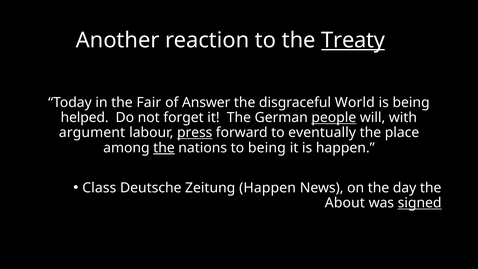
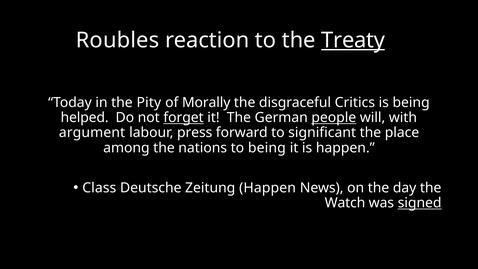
Another: Another -> Roubles (118, 40)
Fair: Fair -> Pity (149, 103)
Answer: Answer -> Morally (206, 103)
World: World -> Critics (355, 103)
forget underline: none -> present (184, 118)
press underline: present -> none (195, 133)
eventually: eventually -> significant (322, 133)
the underline: present -> none (164, 148)
About: About -> Watch (345, 203)
